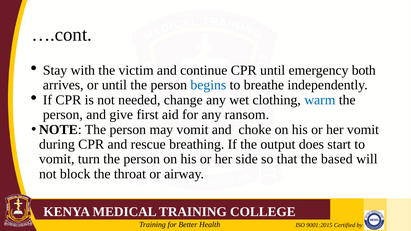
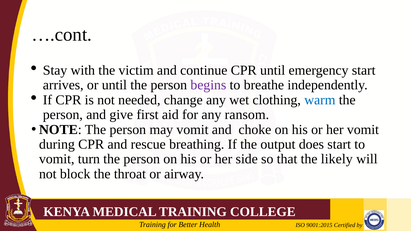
emergency both: both -> start (364, 70)
begins colour: blue -> purple (208, 85)
based: based -> likely (337, 159)
